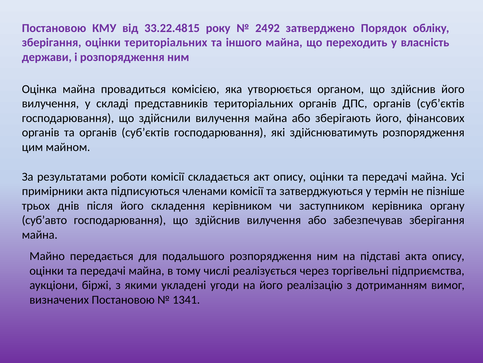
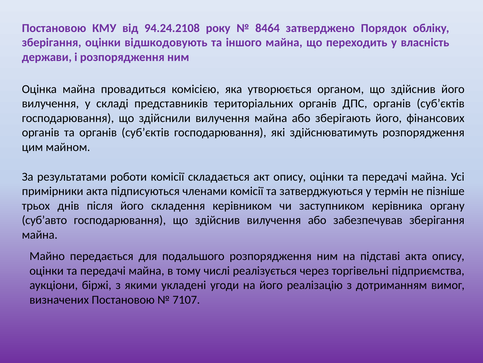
33.22.4815: 33.22.4815 -> 94.24.2108 (172, 28)
2492: 2492 -> 8464 (268, 28)
оцінки територіальних: територіальних -> відшкодовують (166, 43)
1341: 1341 -> 7107 (186, 299)
